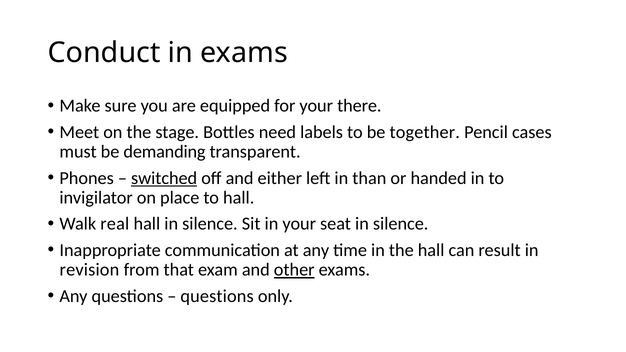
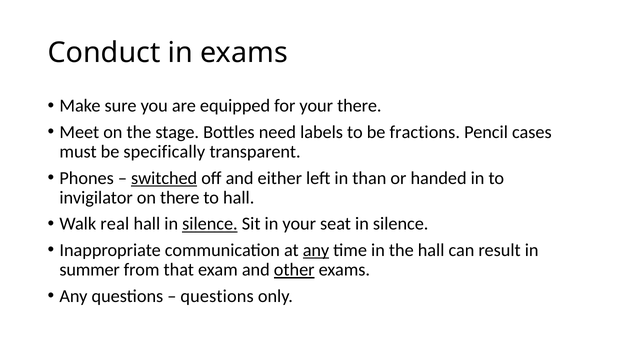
together: together -> fractions (425, 132)
demanding: demanding -> specifically (164, 152)
on place: place -> there (180, 198)
silence underline: none -> present (210, 224)
any underline: none -> present (316, 250)
revision: revision -> summer (90, 270)
